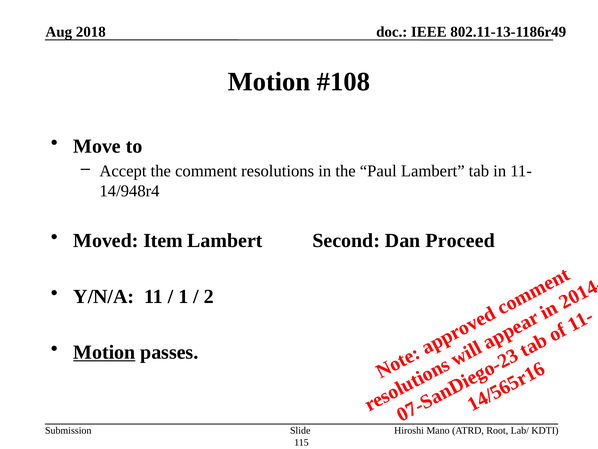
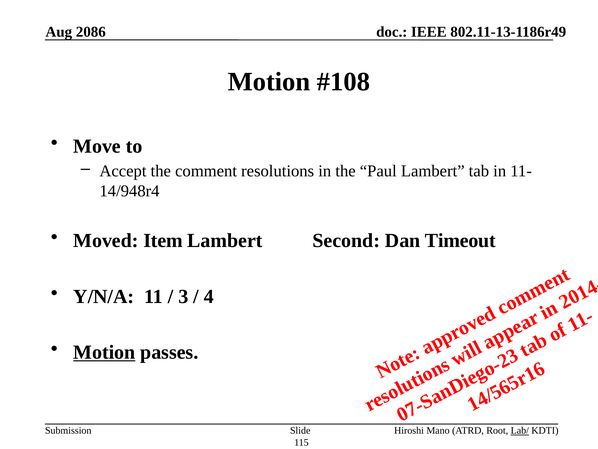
2018: 2018 -> 2086 (91, 32)
Proceed: Proceed -> Timeout (460, 240)
1: 1 -> 3 (183, 296)
2: 2 -> 4 (209, 296)
Lab/ underline: none -> present (520, 430)
